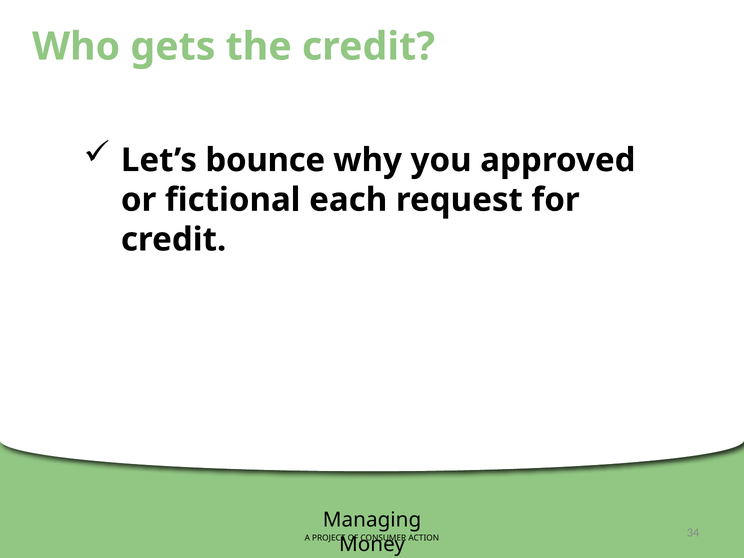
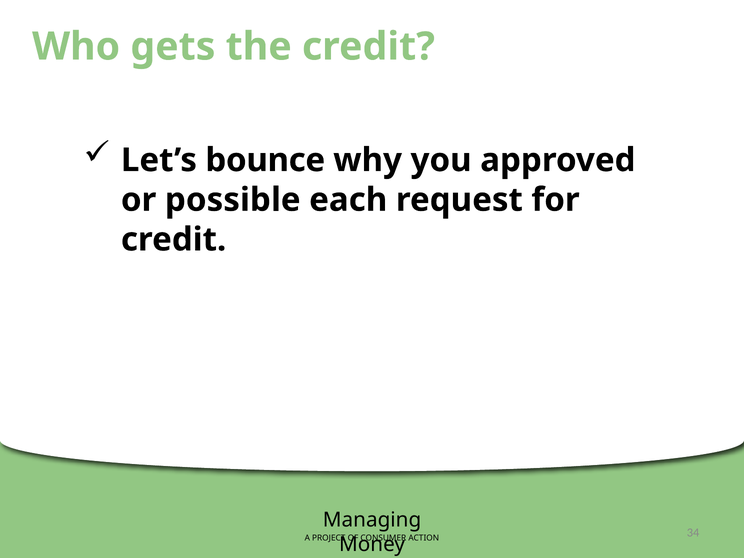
fictional: fictional -> possible (233, 200)
